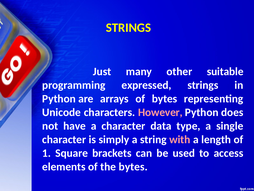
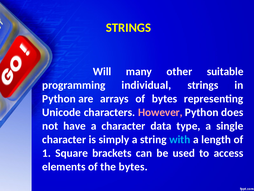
Just: Just -> Will (102, 71)
expressed: expressed -> individual (146, 85)
with colour: pink -> light blue (180, 139)
